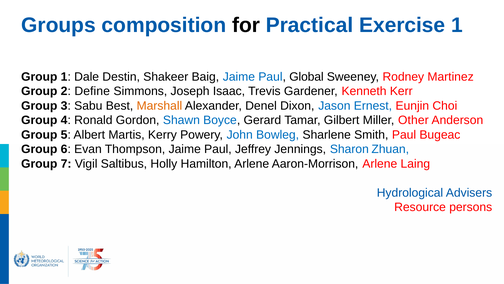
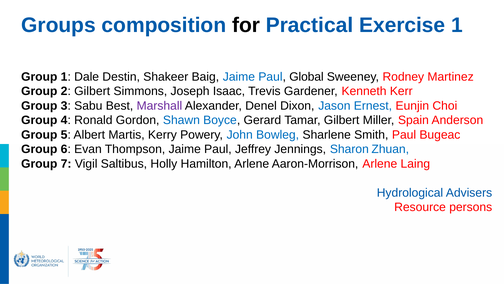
2 Define: Define -> Gilbert (92, 91)
Marshall colour: orange -> purple (159, 106)
Other: Other -> Spain (413, 120)
